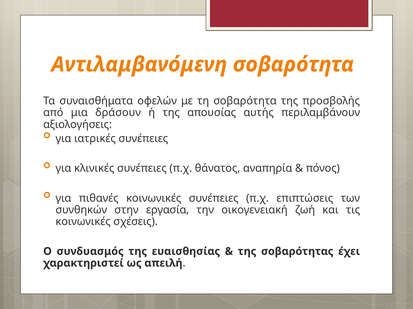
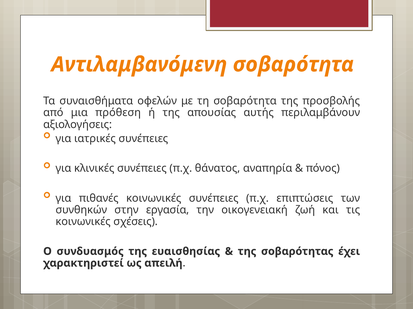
δράσουν: δράσουν -> πρόθεση (118, 113)
